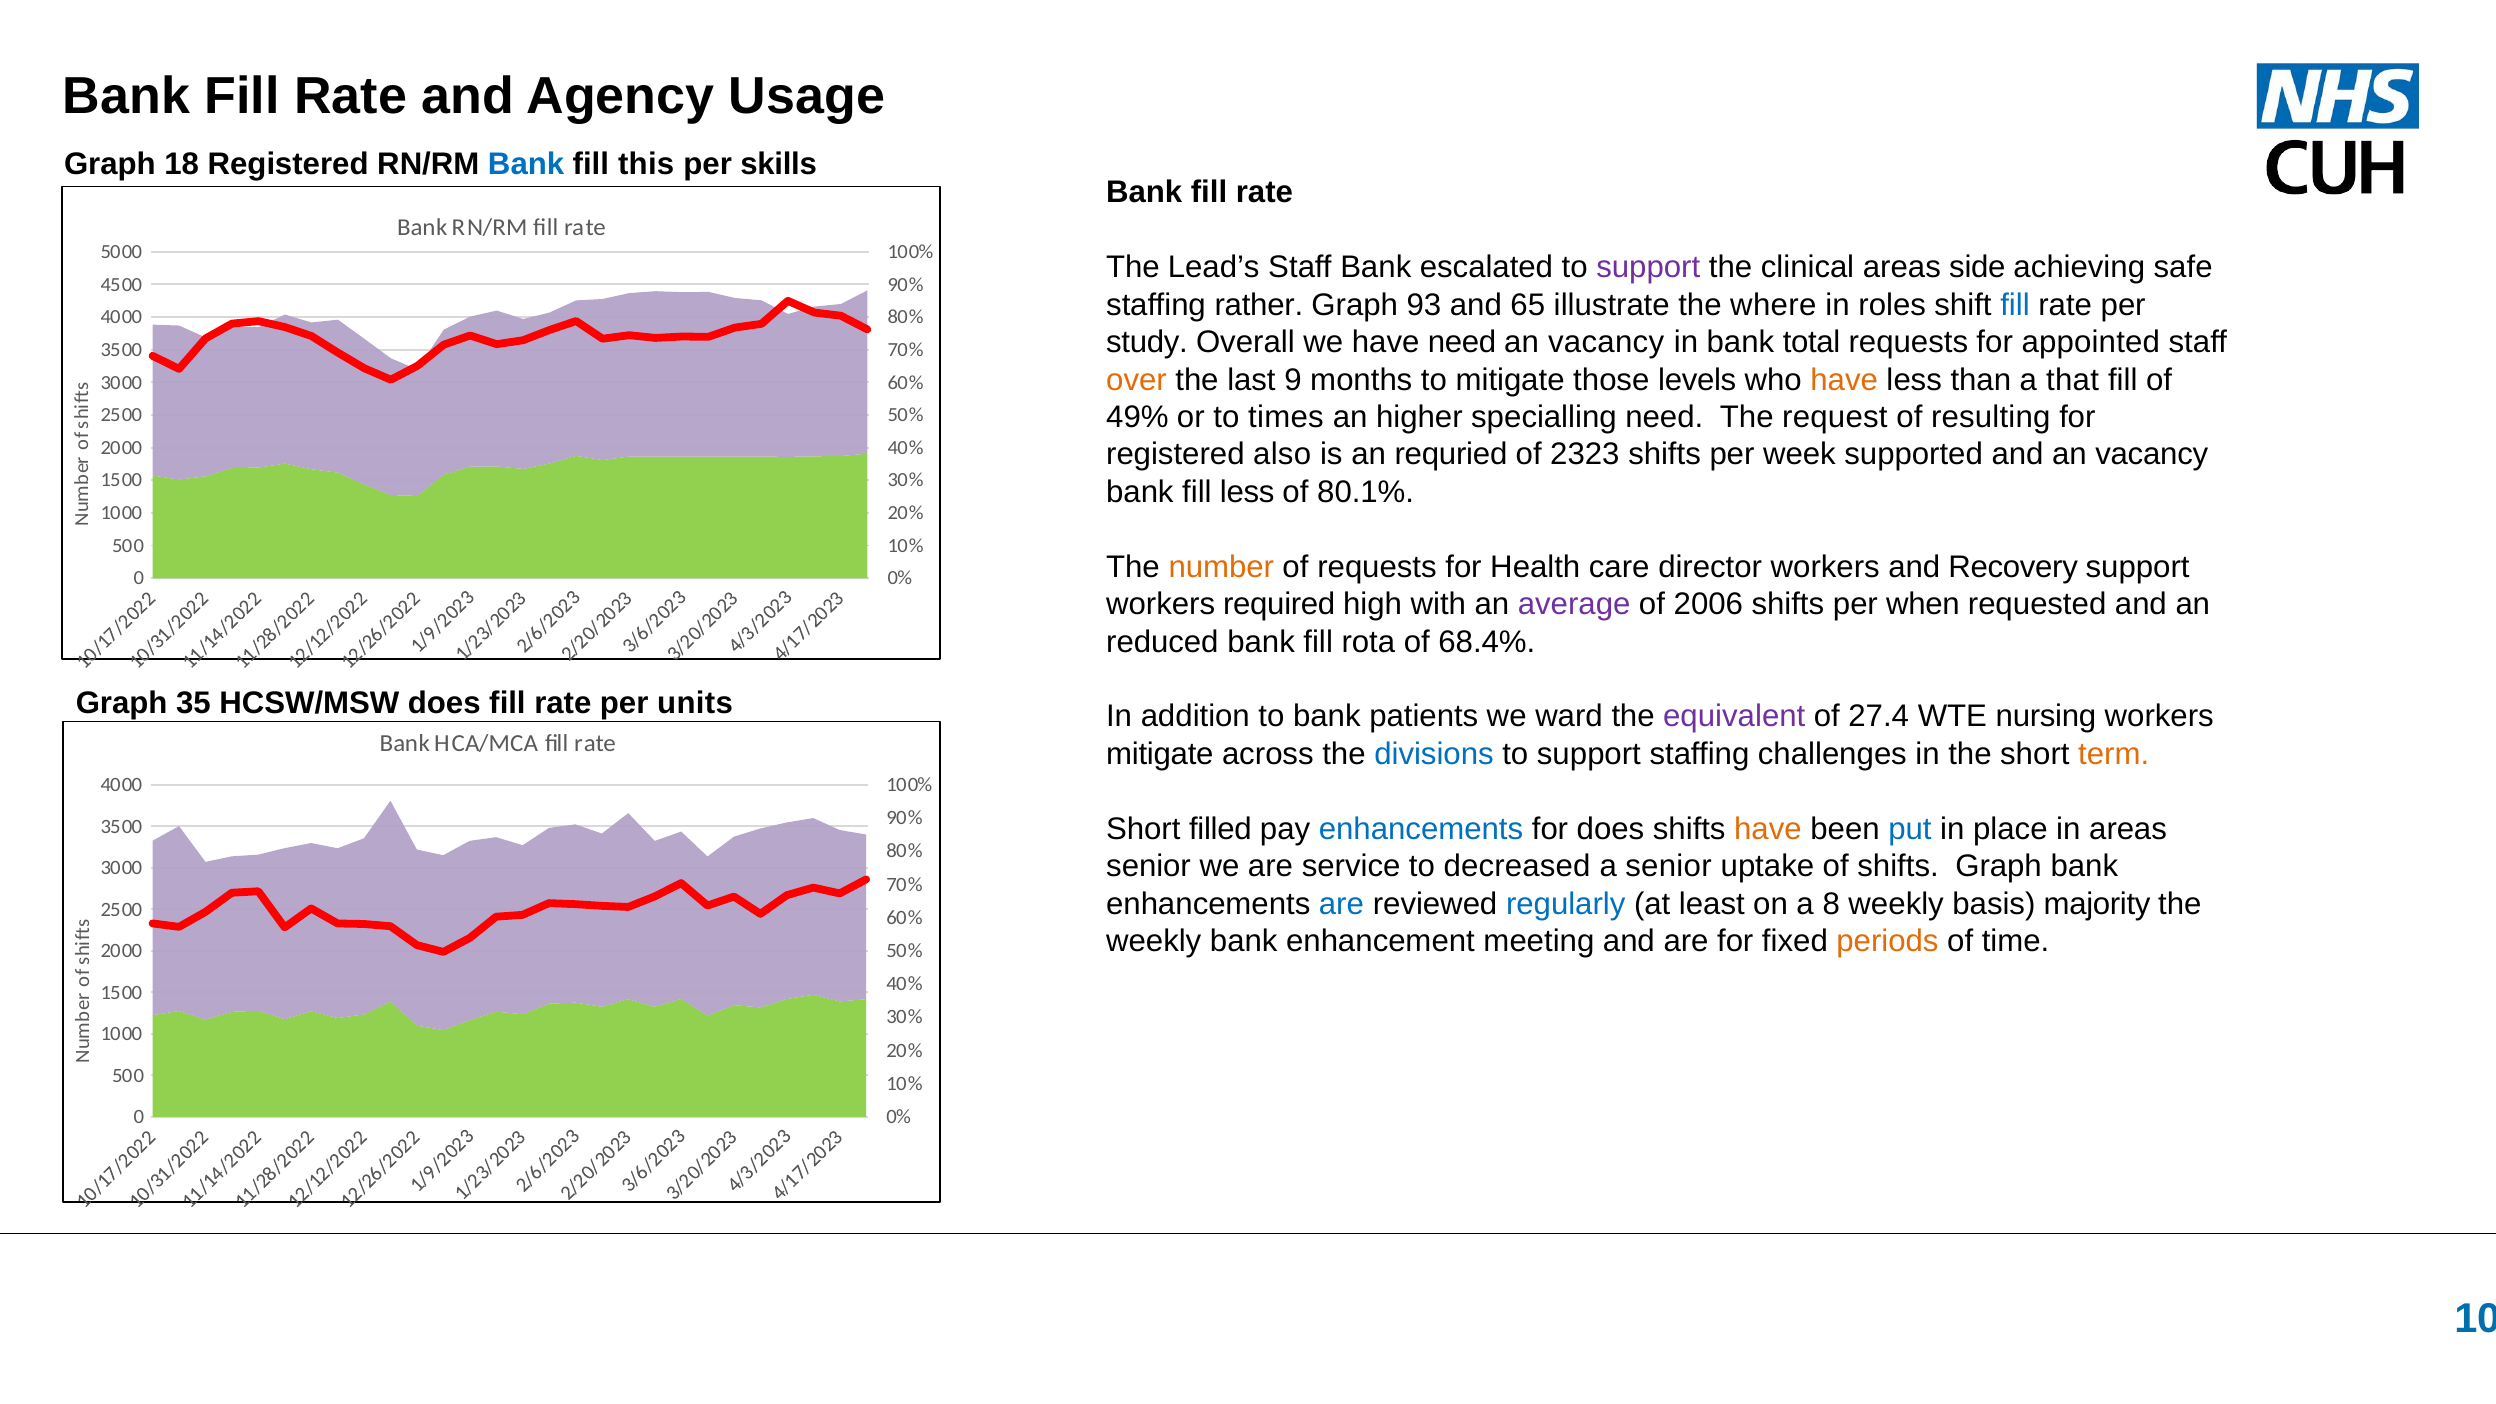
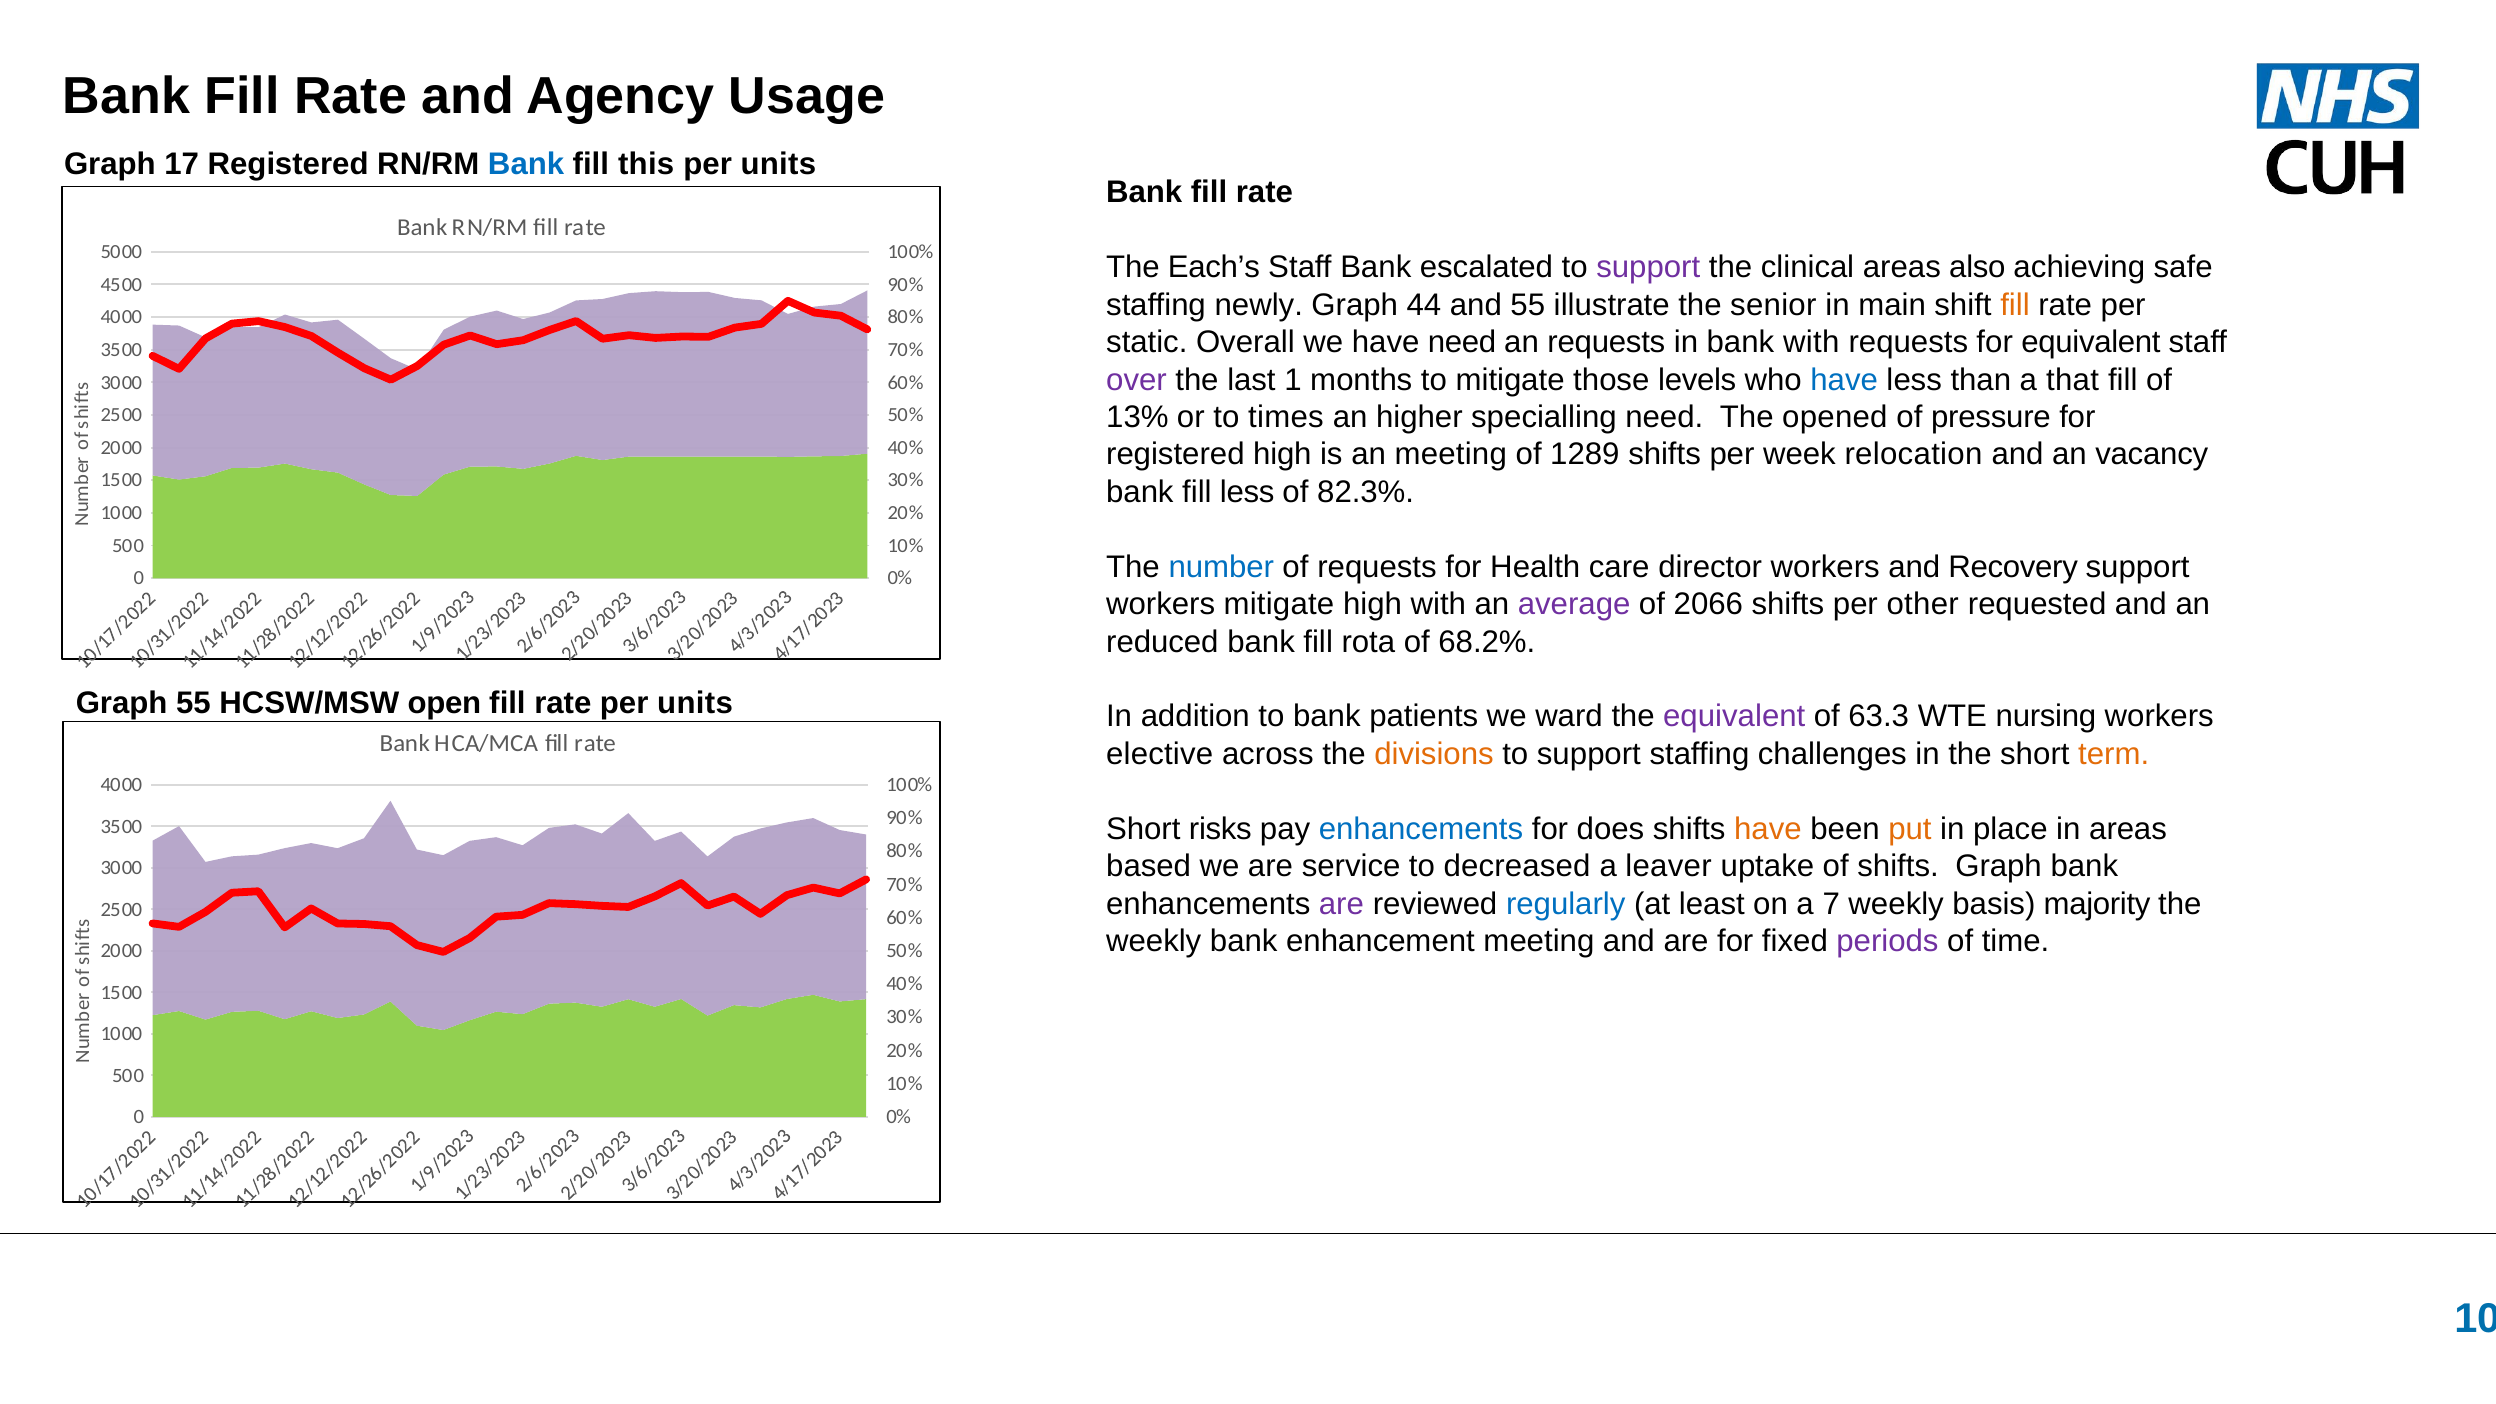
18: 18 -> 17 (182, 164)
skills: skills -> units (778, 164)
Lead’s: Lead’s -> Each’s (1214, 267)
side: side -> also (1977, 267)
rather: rather -> newly (1259, 305)
93: 93 -> 44 (1424, 305)
and 65: 65 -> 55 (1528, 305)
where: where -> senior (1773, 305)
roles: roles -> main (1892, 305)
fill colour: blue -> orange (2015, 305)
study: study -> static (1147, 342)
vacancy: vacancy -> requests (1606, 342)
bank total: total -> with (1811, 342)
for appointed: appointed -> equivalent (2091, 342)
over colour: orange -> purple (1137, 380)
9: 9 -> 1 (1293, 380)
have colour: orange -> blue (1844, 380)
49%: 49% -> 13% (1137, 417)
request: request -> opened (1835, 417)
resulting: resulting -> pressure (1991, 417)
registered also: also -> high (1282, 455)
an requried: requried -> meeting (1451, 455)
2323: 2323 -> 1289 (1585, 455)
supported: supported -> relocation (1913, 455)
80.1%: 80.1% -> 82.3% (1366, 492)
number colour: orange -> blue (1221, 567)
workers required: required -> mitigate (1279, 604)
2006: 2006 -> 2066 (1708, 604)
when: when -> other (1923, 604)
68.4%: 68.4% -> 68.2% (1487, 642)
Graph 35: 35 -> 55 (193, 704)
HCSW/MSW does: does -> open (444, 704)
27.4: 27.4 -> 63.3 (1879, 717)
mitigate: mitigate -> elective (1160, 754)
divisions colour: blue -> orange (1434, 754)
filled: filled -> risks (1220, 829)
put colour: blue -> orange (1910, 829)
senior: senior -> based (1149, 866)
a senior: senior -> leaver (1669, 866)
are colour: blue -> purple (1341, 904)
8: 8 -> 7 (1831, 904)
periods colour: orange -> purple (1887, 941)
